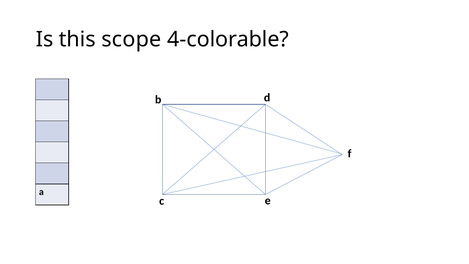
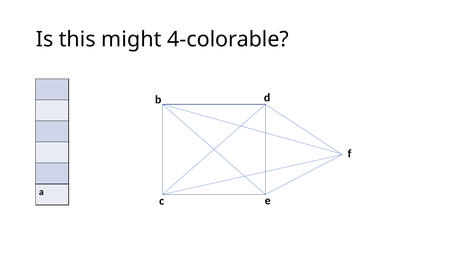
scope: scope -> might (131, 39)
